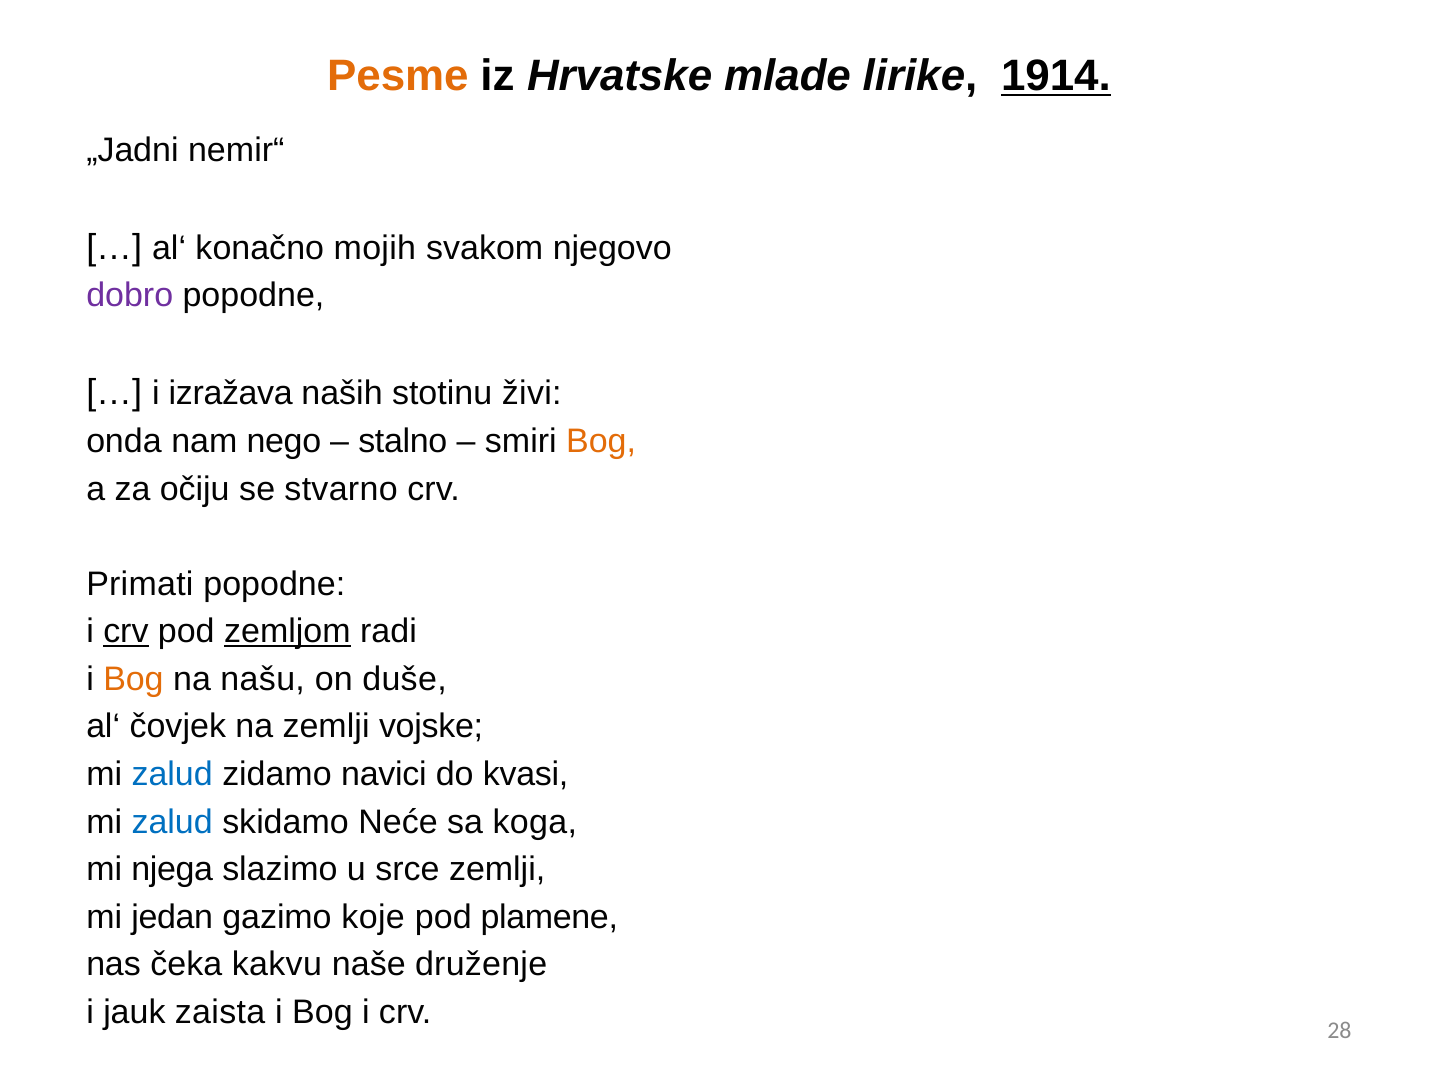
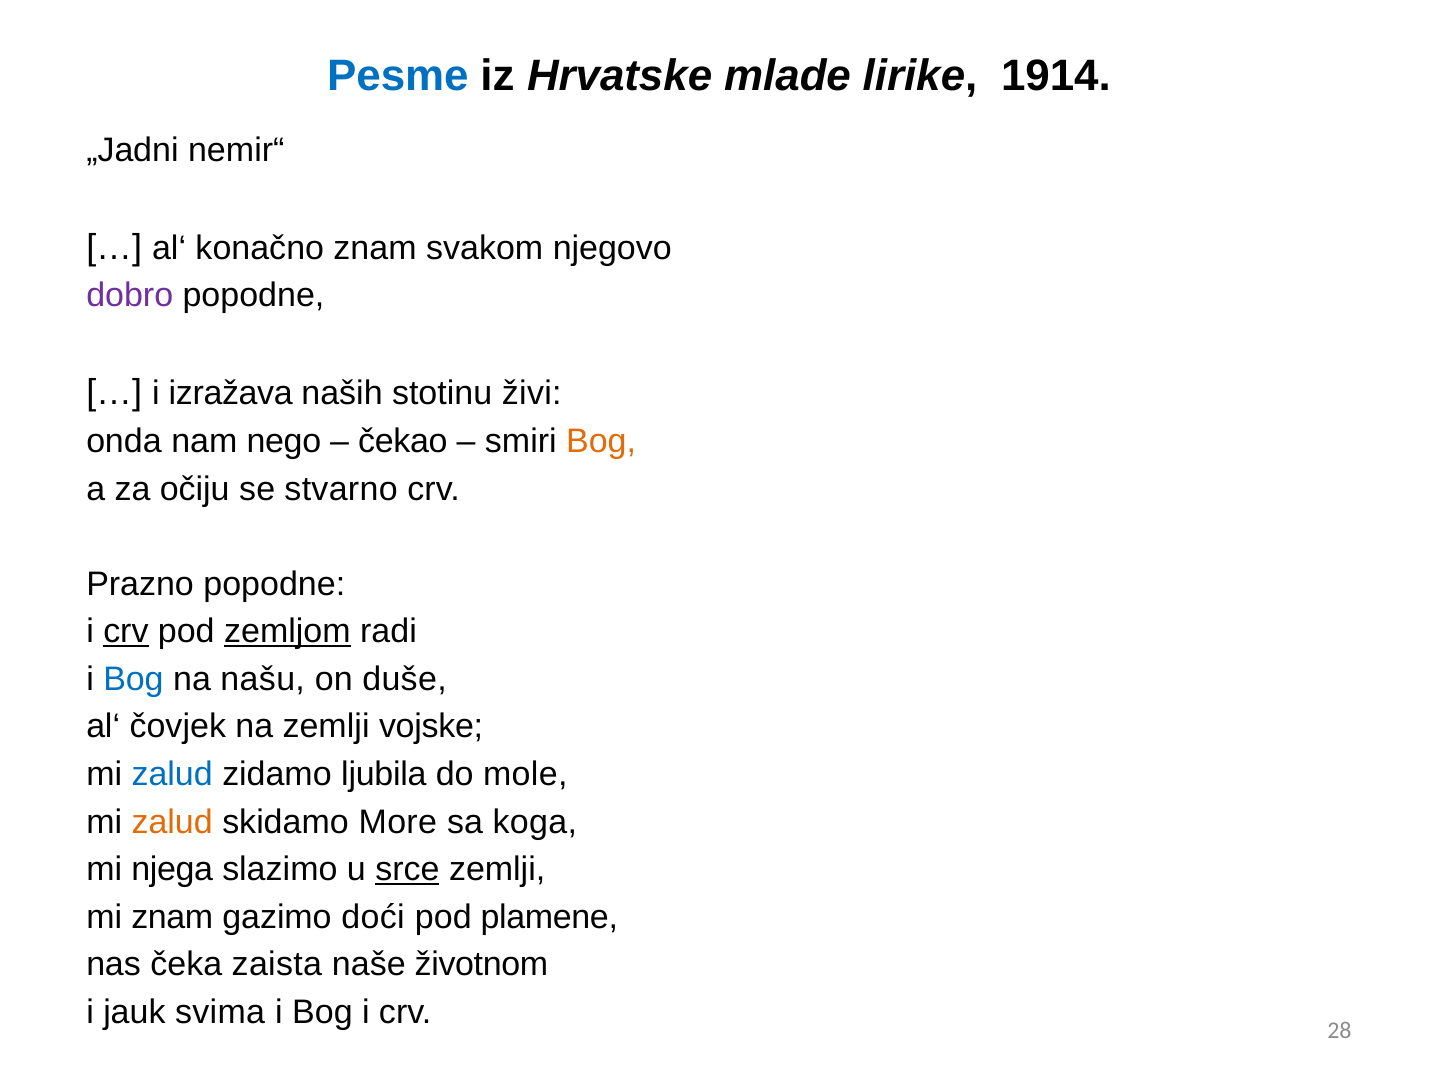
Pesme colour: orange -> blue (398, 76)
1914 underline: present -> none (1056, 76)
konačno mojih: mojih -> znam (375, 248)
stalno: stalno -> čekao (403, 441)
Primati: Primati -> Prazno (140, 584)
Bog colour: orange -> blue (133, 679)
navici: navici -> ljubila (384, 774)
kvasi: kvasi -> mole (525, 774)
zalud colour: blue -> orange (172, 822)
Neće: Neće -> More (398, 822)
srce underline: none -> present (407, 869)
mi jedan: jedan -> znam (172, 917)
koje: koje -> doći (373, 917)
kakvu: kakvu -> zaista (277, 964)
druženje: druženje -> životnom (481, 964)
zaista: zaista -> svima (220, 1012)
